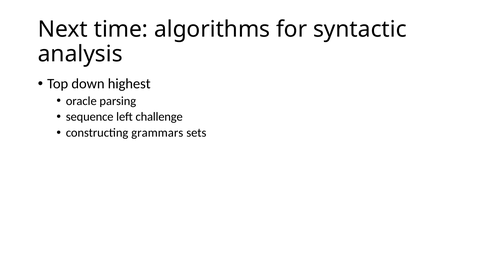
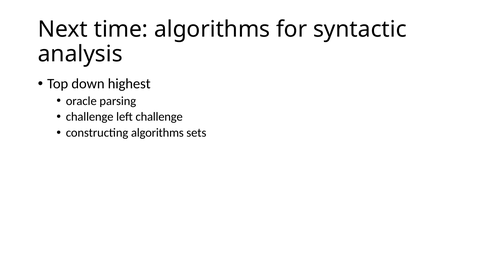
sequence: sequence -> challenge (90, 117)
constructing grammars: grammars -> algorithms (157, 133)
